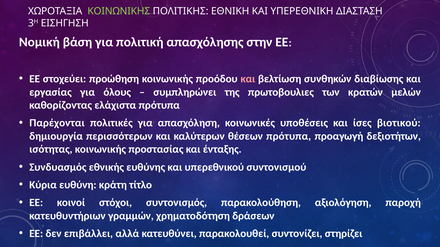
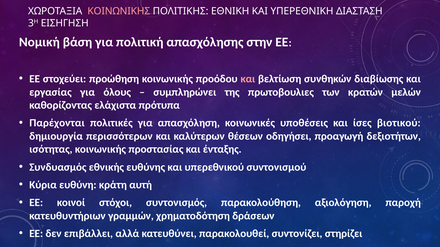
ΚΟΙΝΩΝΙΚΗΣ colour: light green -> pink (119, 11)
θέσεων πρότυπα: πρότυπα -> οδηγήσει (289, 136)
τίτλο: τίτλο -> αυτή (141, 185)
